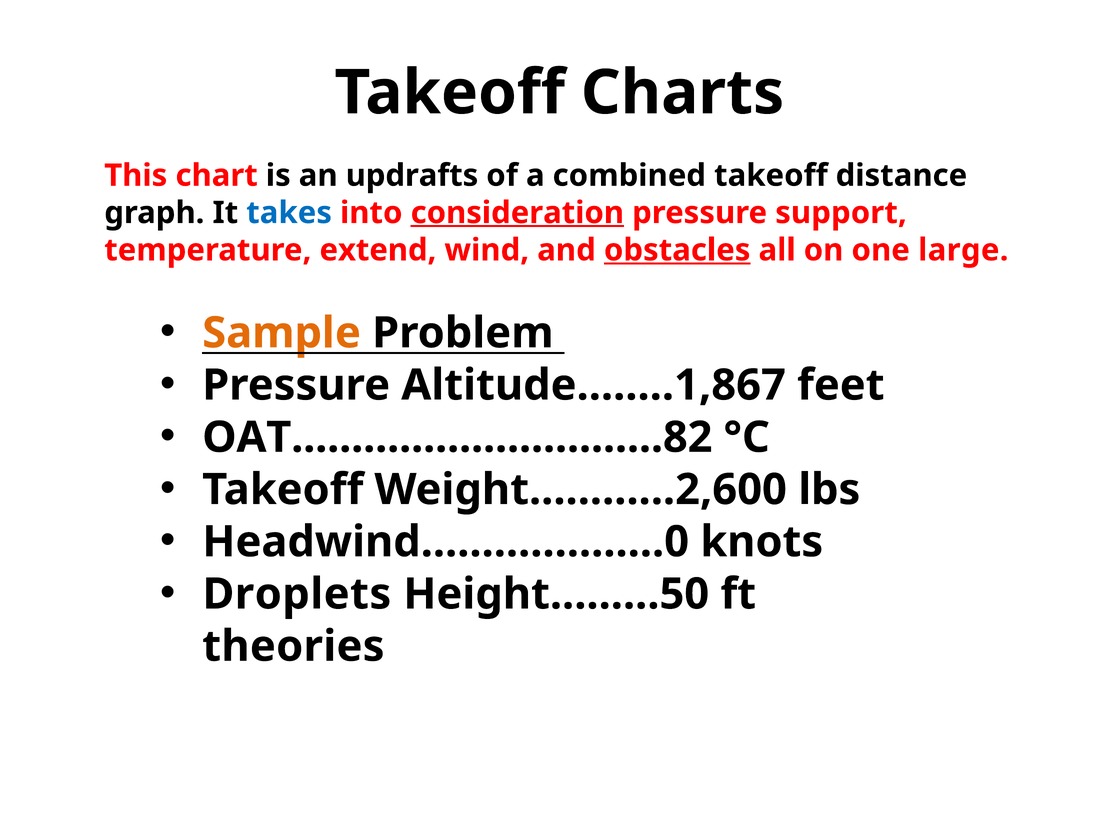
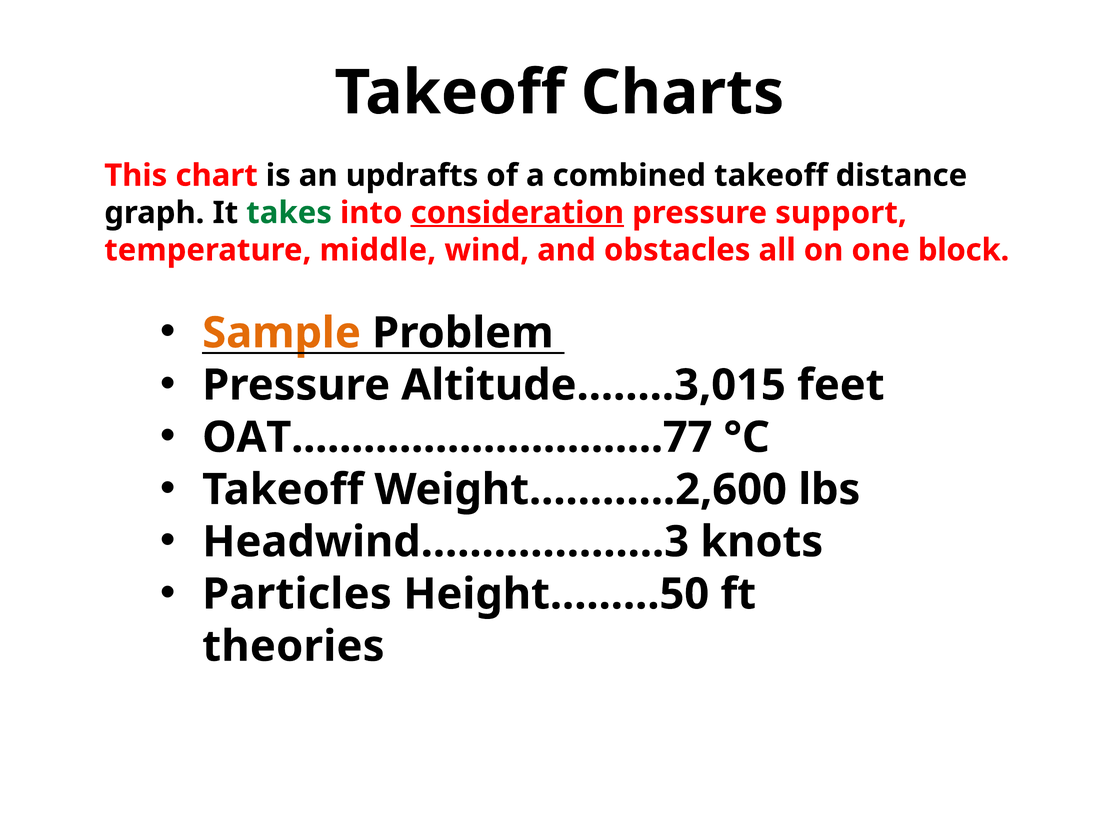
takes colour: blue -> green (289, 213)
extend: extend -> middle (378, 250)
obstacles underline: present -> none (677, 250)
large: large -> block (964, 250)
Altitude........1,867: Altitude........1,867 -> Altitude........3,015 (594, 385)
OAT...............................82: OAT...............................82 -> OAT...............................77 (457, 438)
Headwind....................0: Headwind....................0 -> Headwind....................3 (446, 542)
Droplets: Droplets -> Particles (297, 594)
